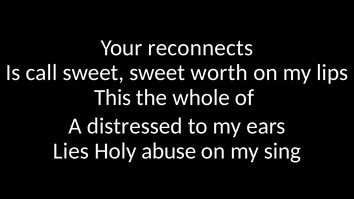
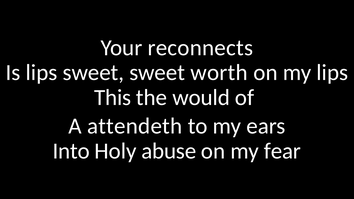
Is call: call -> lips (42, 73)
whole: whole -> would (201, 98)
distressed: distressed -> attendeth (135, 126)
Lies: Lies -> Into (71, 151)
sing: sing -> fear (282, 151)
